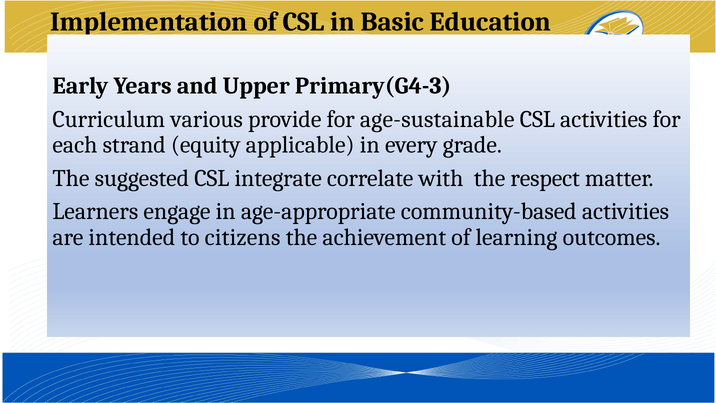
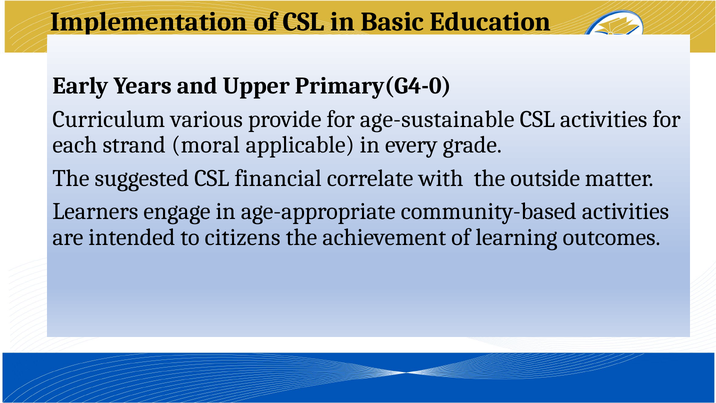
Primary(G4-3: Primary(G4-3 -> Primary(G4-0 (373, 86)
equity: equity -> moral (206, 145)
integrate: integrate -> financial (278, 178)
respect: respect -> outside (545, 178)
